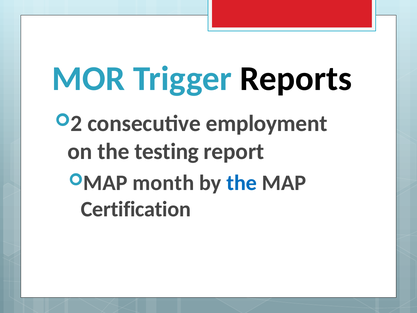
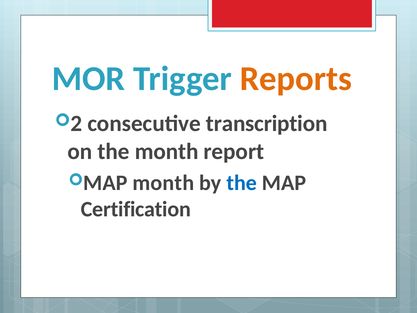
Reports colour: black -> orange (296, 78)
employment: employment -> transcription (267, 124)
the testing: testing -> month (167, 151)
